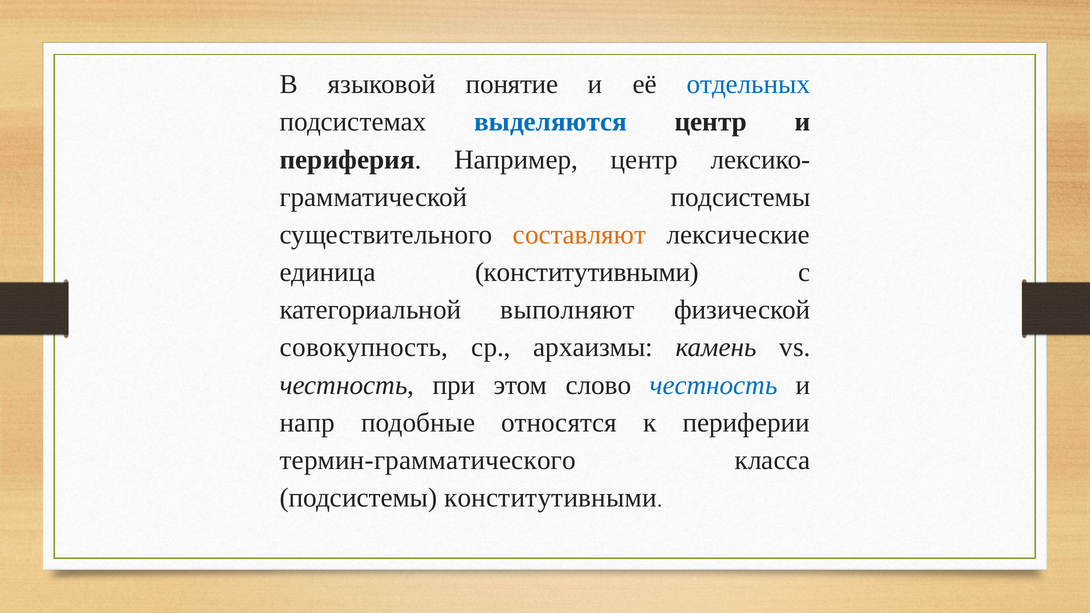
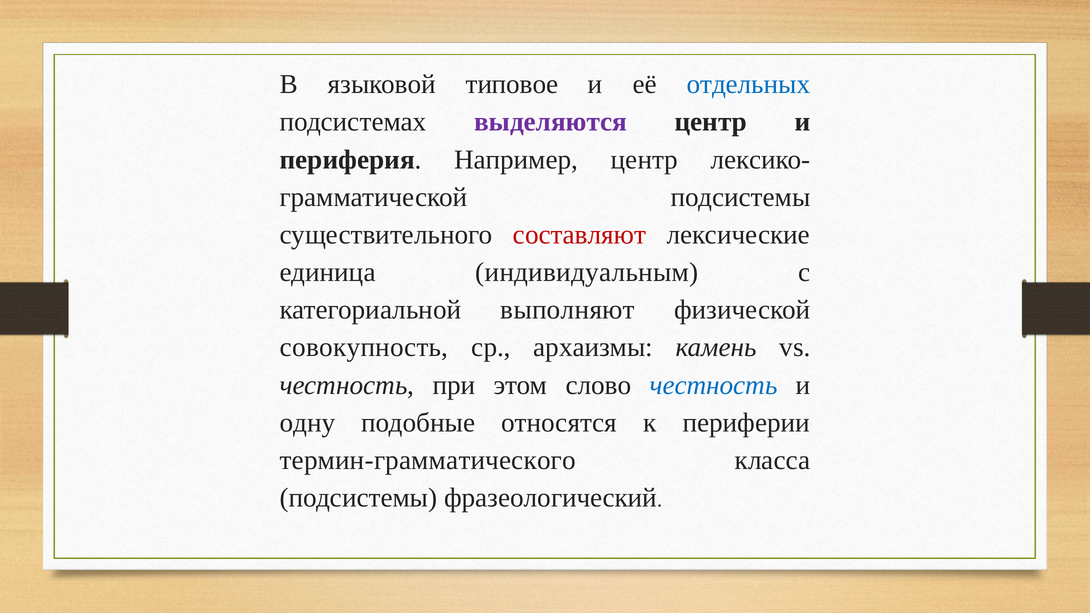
понятие: понятие -> типовое (512, 84)
выделяются colour: blue -> purple (551, 122)
составляют colour: orange -> red (580, 235)
единица конститутивными: конститутивными -> индивидуальным (587, 272)
напр: напр -> одну (307, 423)
подсистемы конститутивными: конститутивными -> фразеологический (551, 498)
